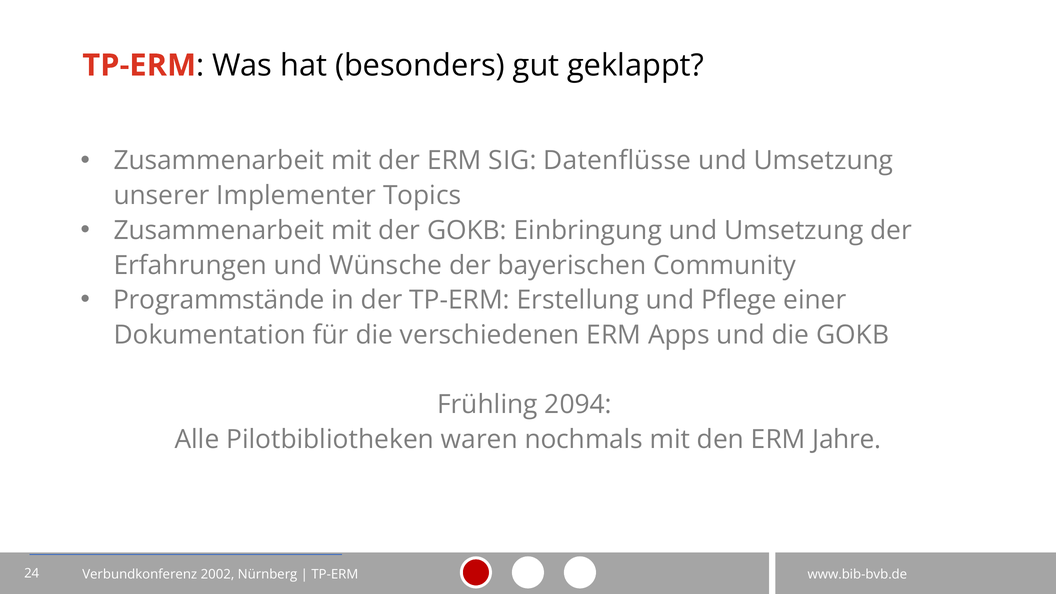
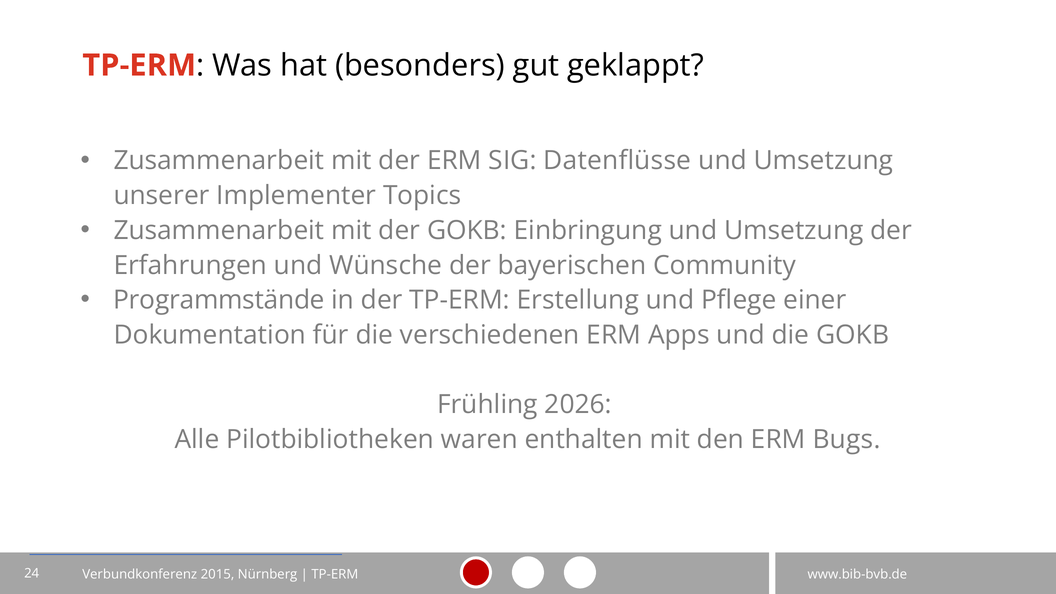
2094: 2094 -> 2026 (578, 405)
nochmals: nochmals -> enthalten (584, 440)
Jahre: Jahre -> Bugs (847, 440)
2002: 2002 -> 2015 (218, 575)
